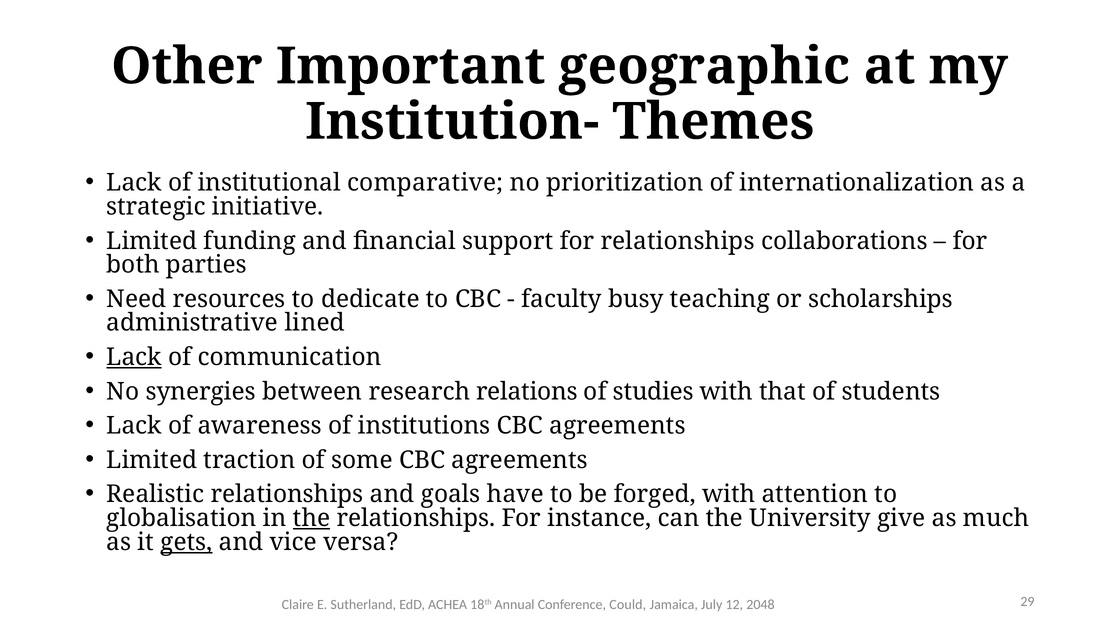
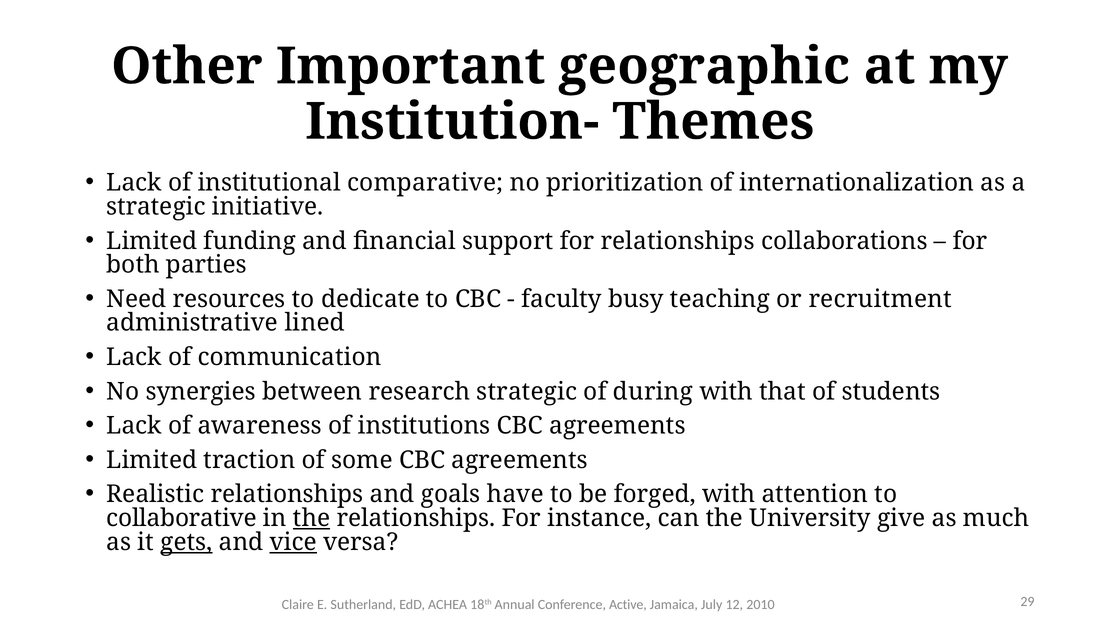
scholarships: scholarships -> recruitment (880, 299)
Lack underline: present -> none (134, 357)
research relations: relations -> strategic (527, 391)
studies: studies -> during (653, 391)
globalisation: globalisation -> collaborative (182, 518)
vice underline: none -> present (293, 542)
Could: Could -> Active (628, 605)
2048: 2048 -> 2010 (760, 605)
